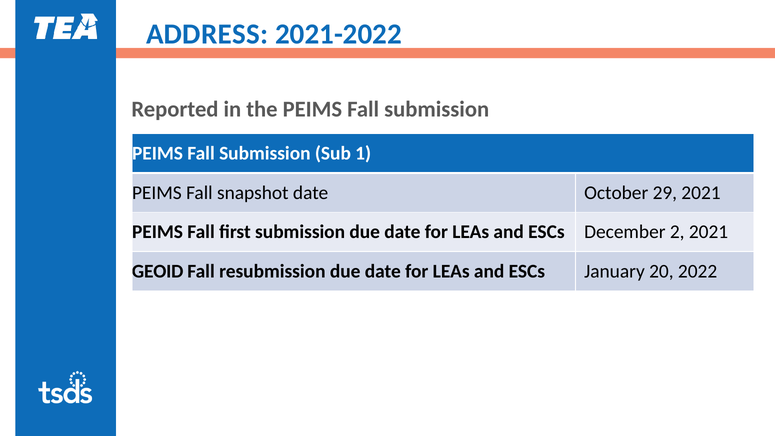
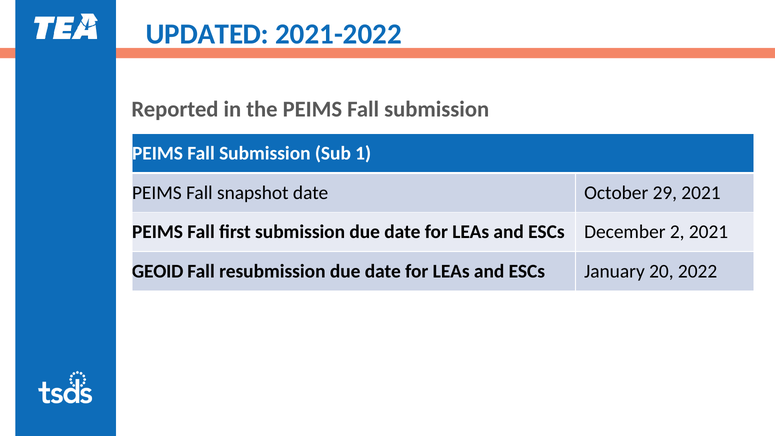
ADDRESS: ADDRESS -> UPDATED (207, 34)
